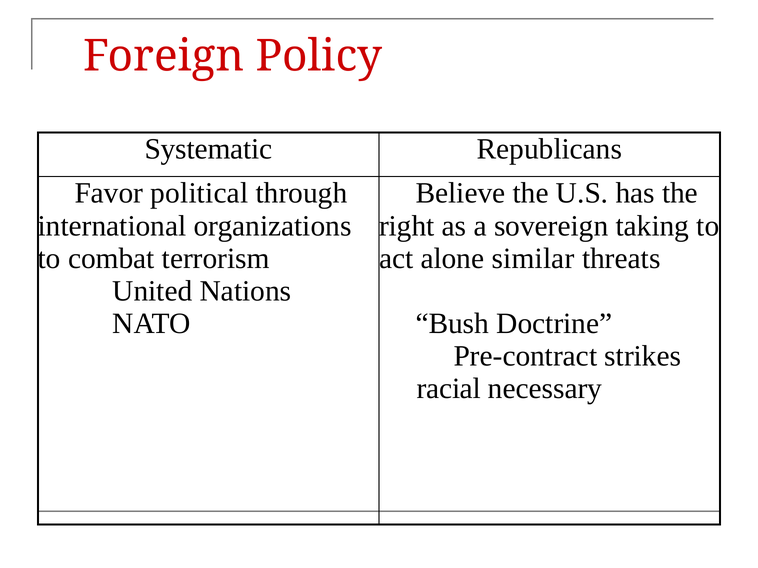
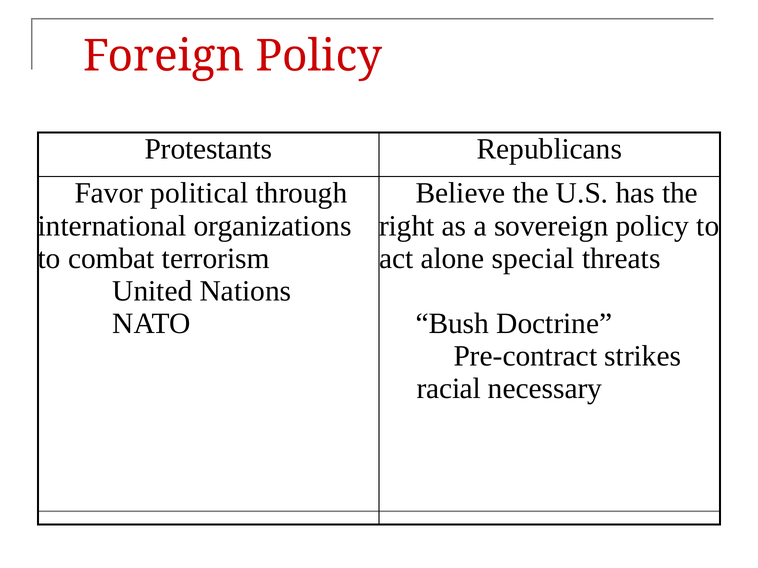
Systematic: Systematic -> Protestants (208, 149)
sovereign taking: taking -> policy (652, 226)
similar: similar -> special (533, 259)
